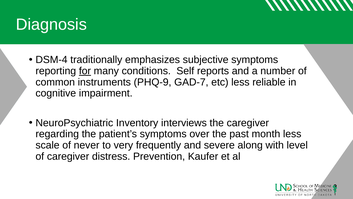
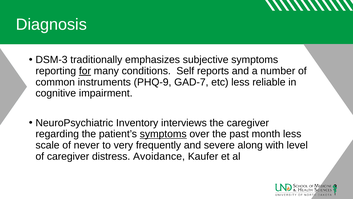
DSM-4: DSM-4 -> DSM-3 (52, 60)
symptoms underline: none -> present (163, 134)
Prevention: Prevention -> Avoidance (159, 156)
